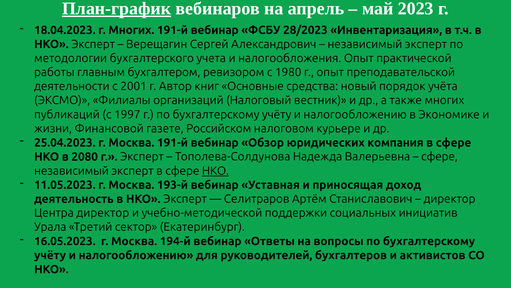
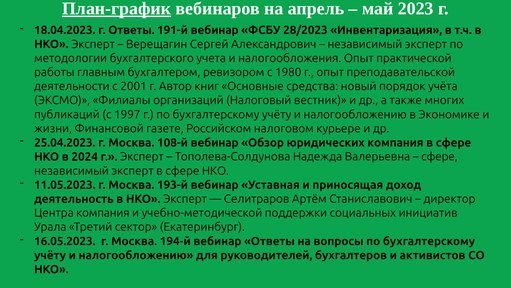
г Многих: Многих -> Ответы (131, 30)
Москва 191-й: 191-й -> 108-й (172, 142)
2080: 2080 -> 2024 (85, 156)
НКО underline: present -> none (215, 170)
Центра директор: директор -> компания (103, 213)
